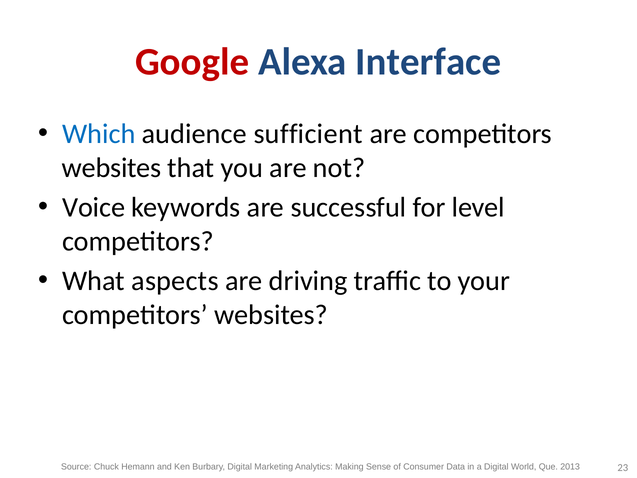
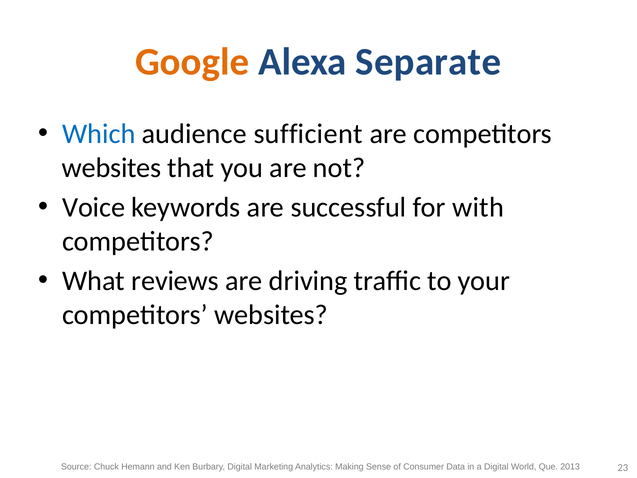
Google colour: red -> orange (192, 62)
Interface: Interface -> Separate (428, 62)
level: level -> with (478, 207)
aspects: aspects -> reviews (175, 281)
